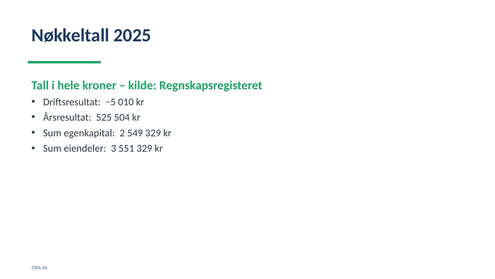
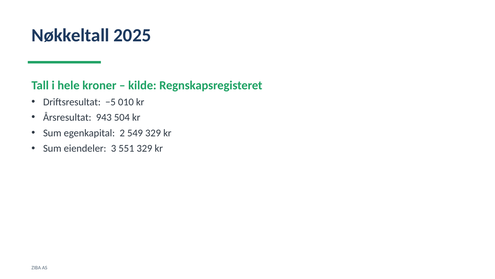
525: 525 -> 943 (104, 117)
